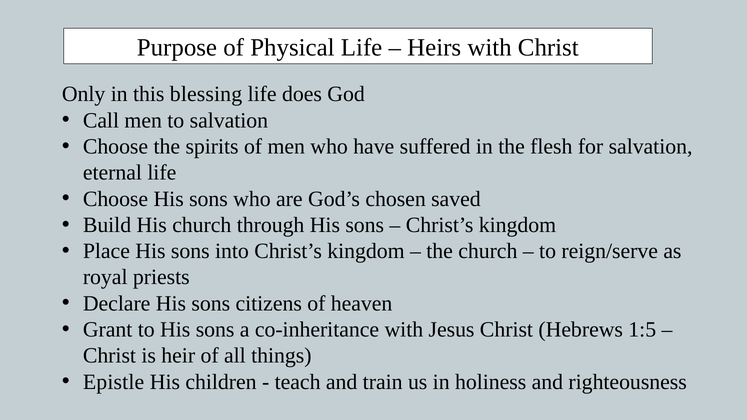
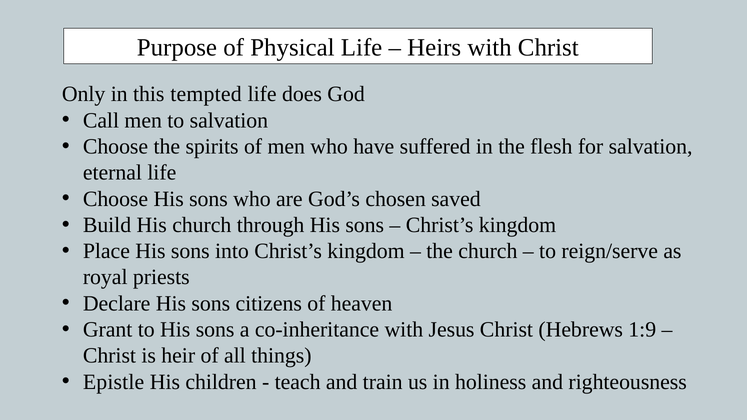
blessing: blessing -> tempted (206, 94)
1:5: 1:5 -> 1:9 (642, 330)
